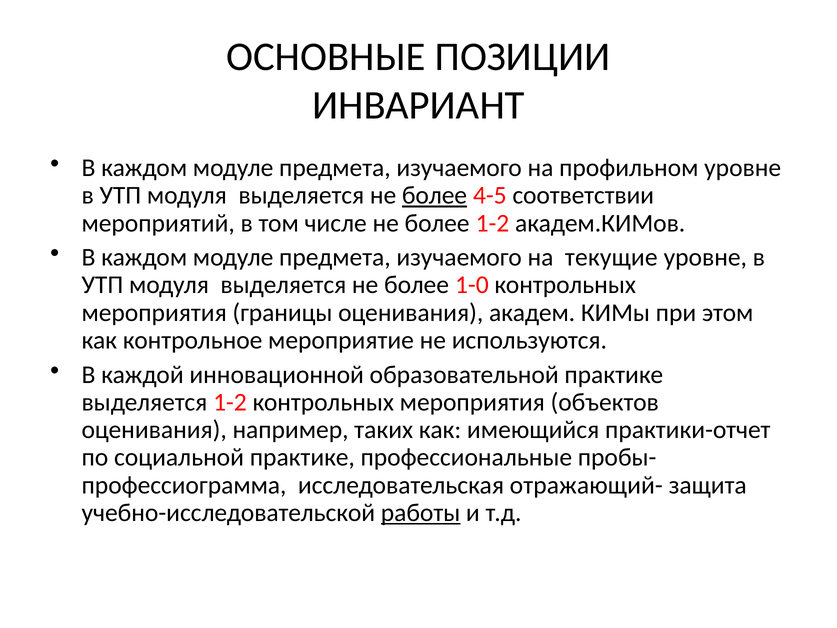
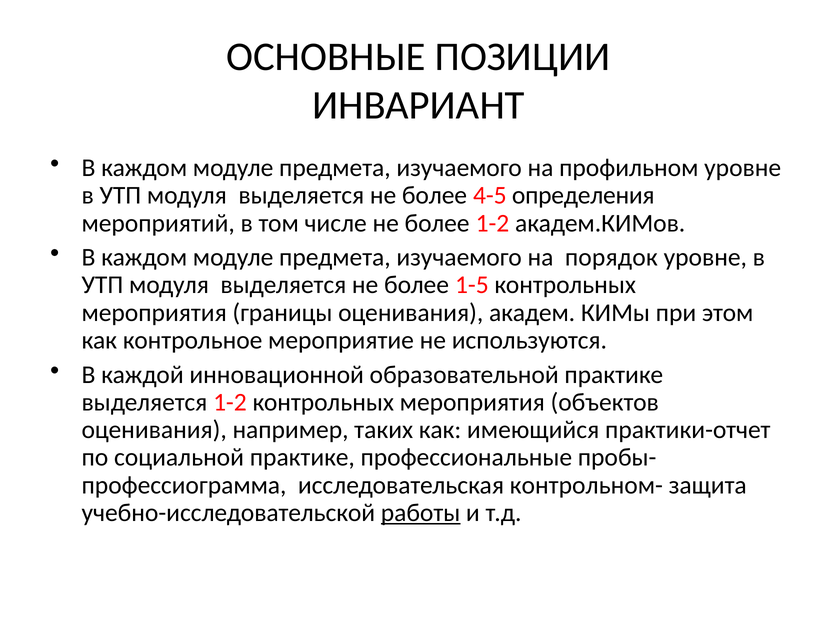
более underline: present -> none (435, 195)
соответствии: соответствии -> определения (583, 195)
текущие: текущие -> порядок (611, 257)
1-0: 1-0 -> 1-5 (472, 285)
отражающий-: отражающий- -> контрольном- (586, 485)
